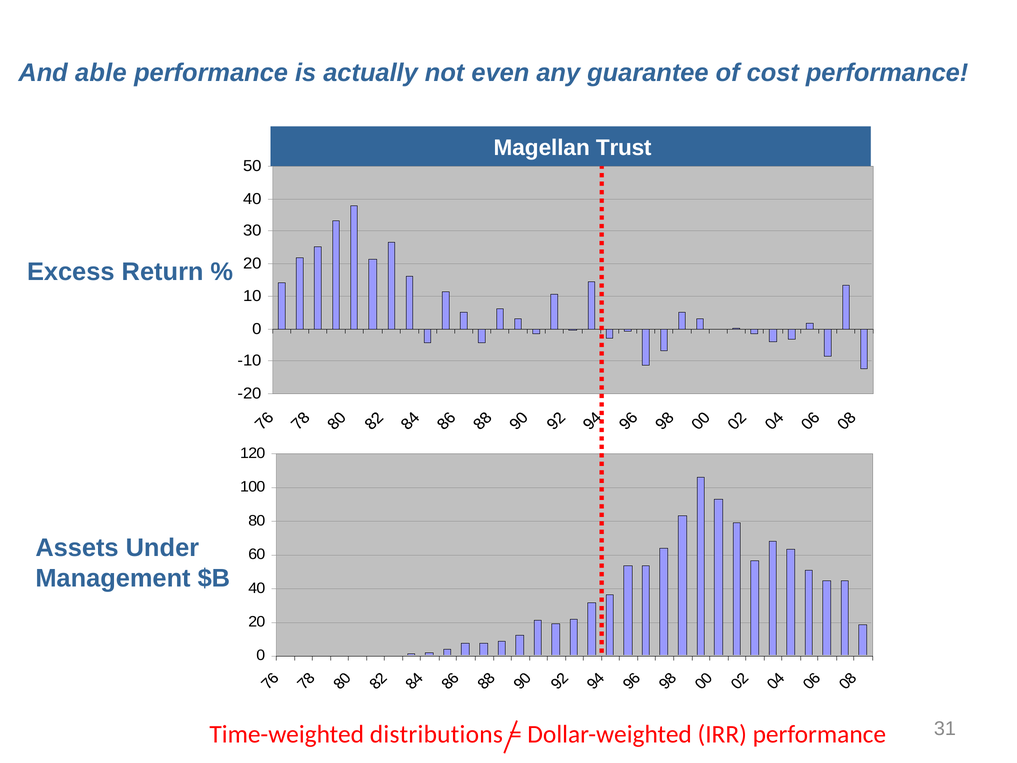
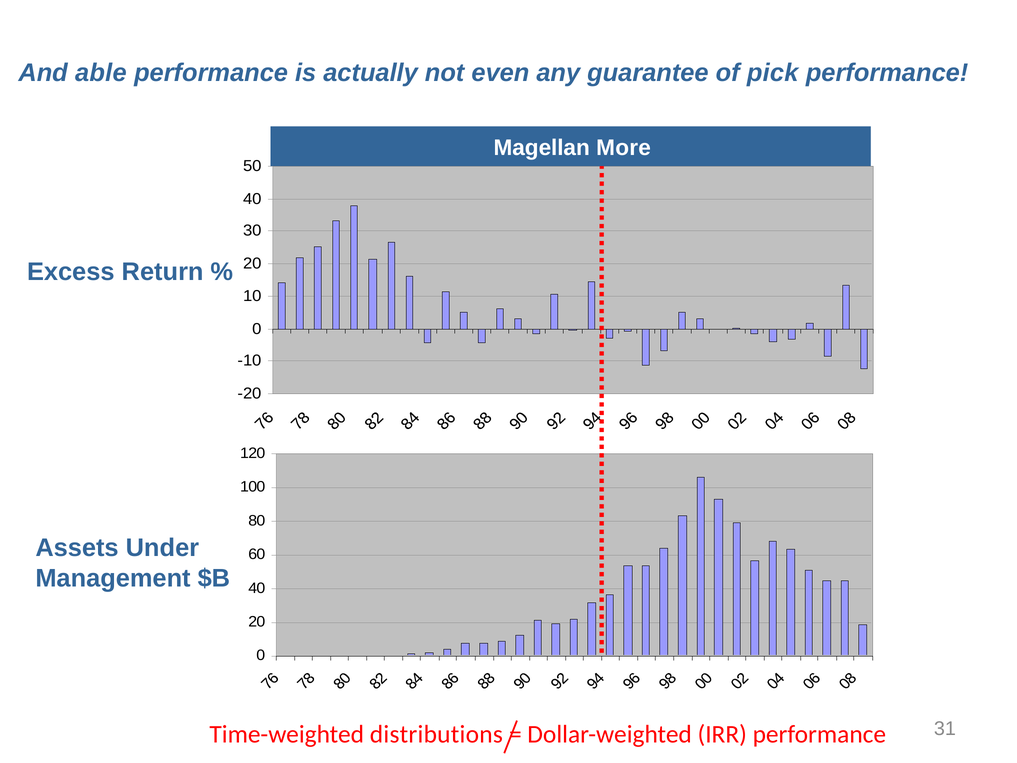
cost: cost -> pick (773, 73)
Trust: Trust -> More (624, 148)
